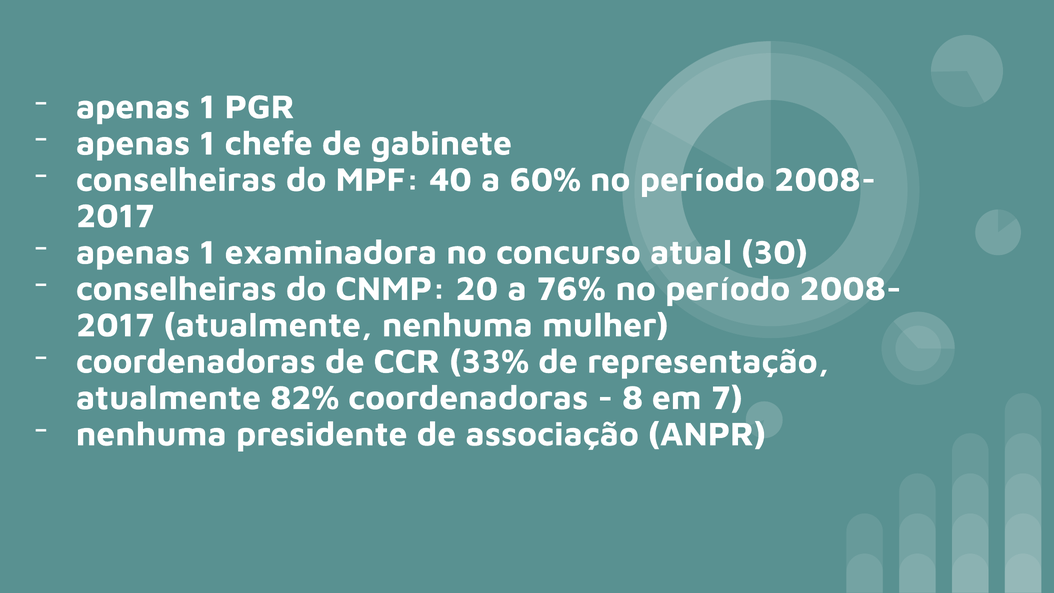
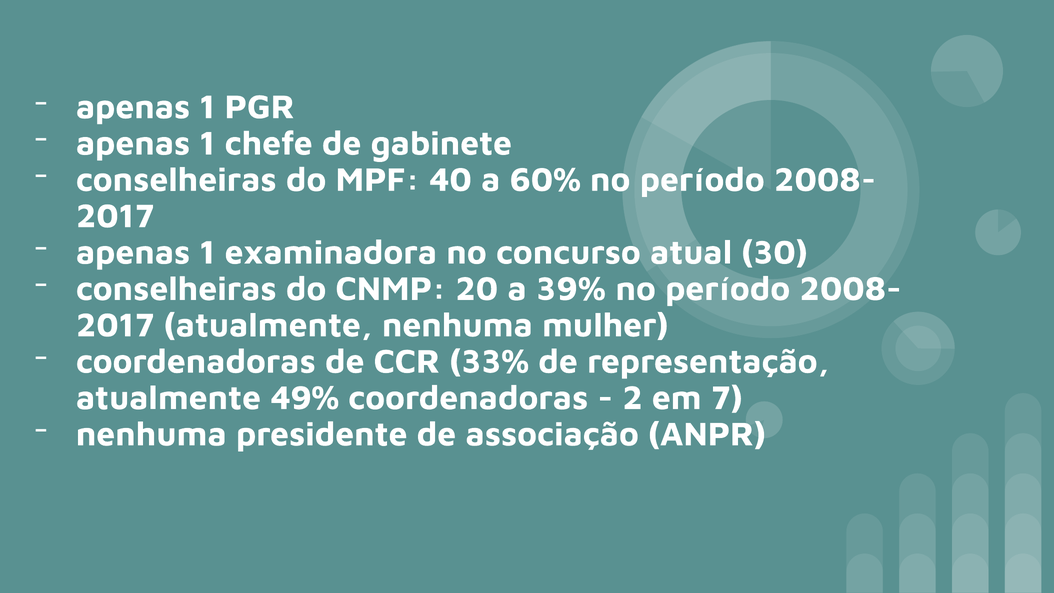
76%: 76% -> 39% (571, 289)
82%: 82% -> 49% (305, 398)
8: 8 -> 2 (633, 398)
